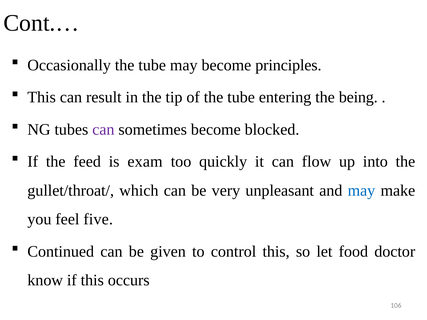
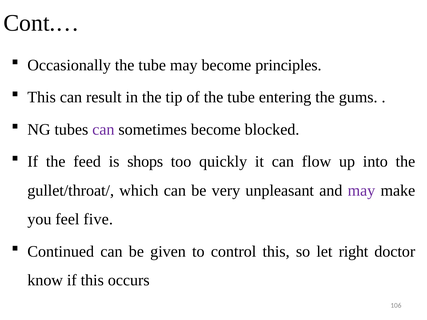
being: being -> gums (358, 97)
exam: exam -> shops (145, 162)
may colour: blue -> purple (361, 191)
food: food -> right (353, 252)
